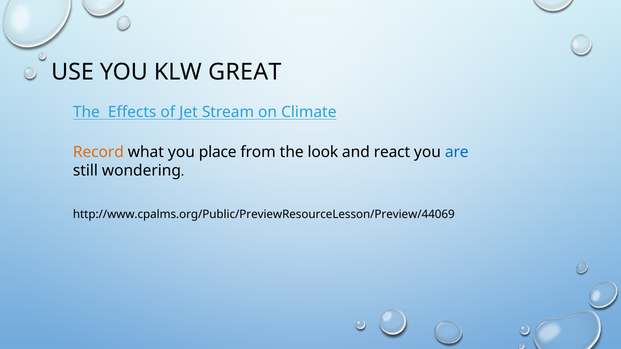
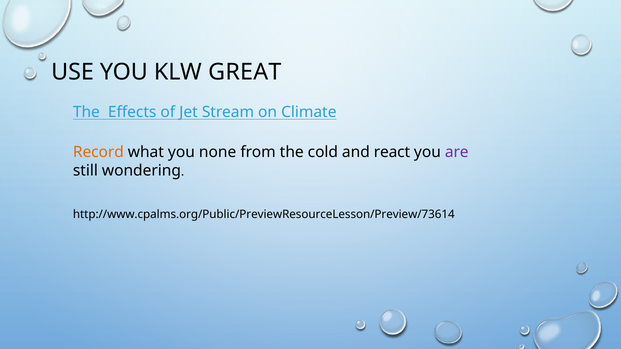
place: place -> none (218, 152)
look: look -> cold (323, 152)
are colour: blue -> purple (457, 152)
http://www.cpalms.org/Public/PreviewResourceLesson/Preview/44069: http://www.cpalms.org/Public/PreviewResourceLesson/Preview/44069 -> http://www.cpalms.org/Public/PreviewResourceLesson/Preview/73614 (264, 215)
